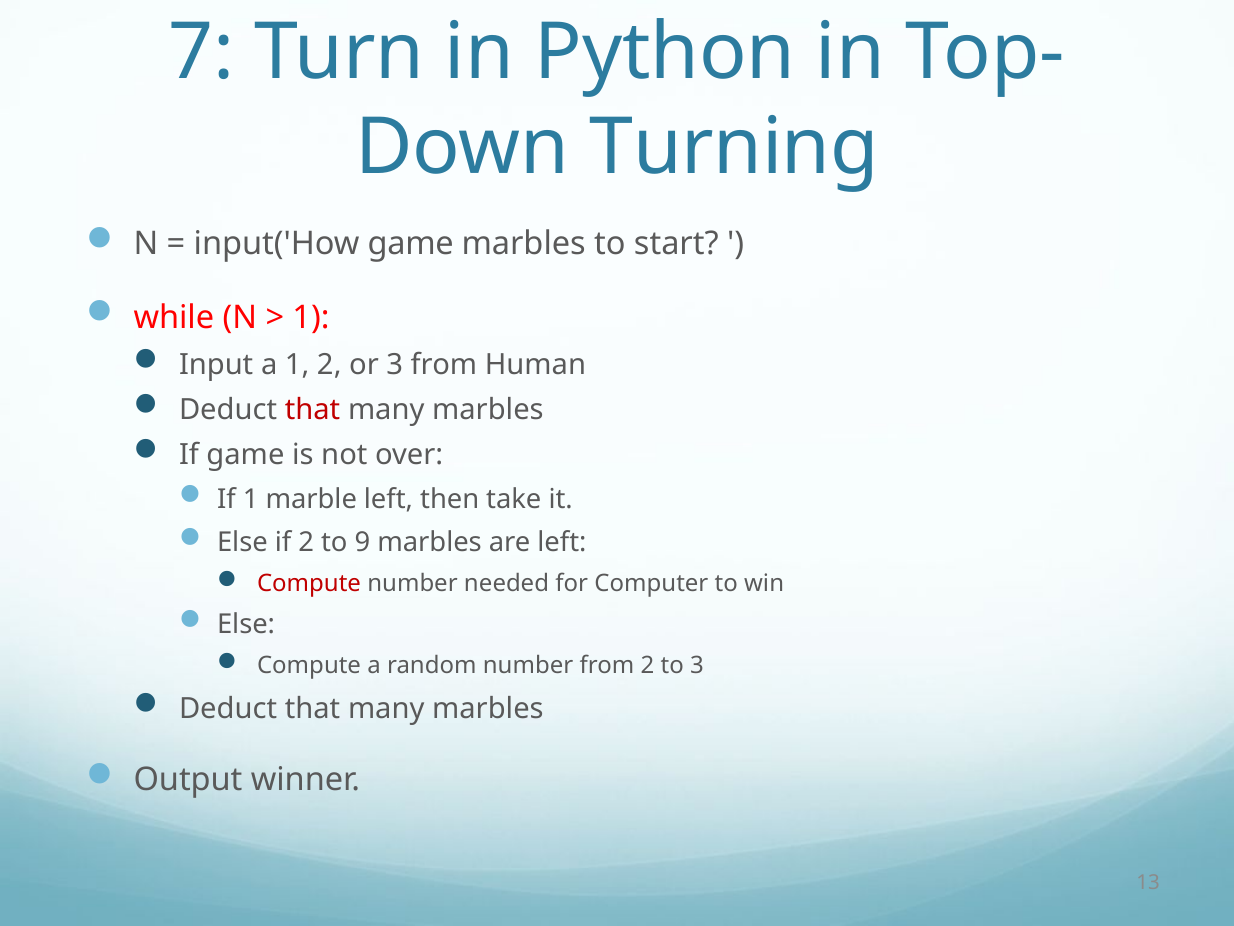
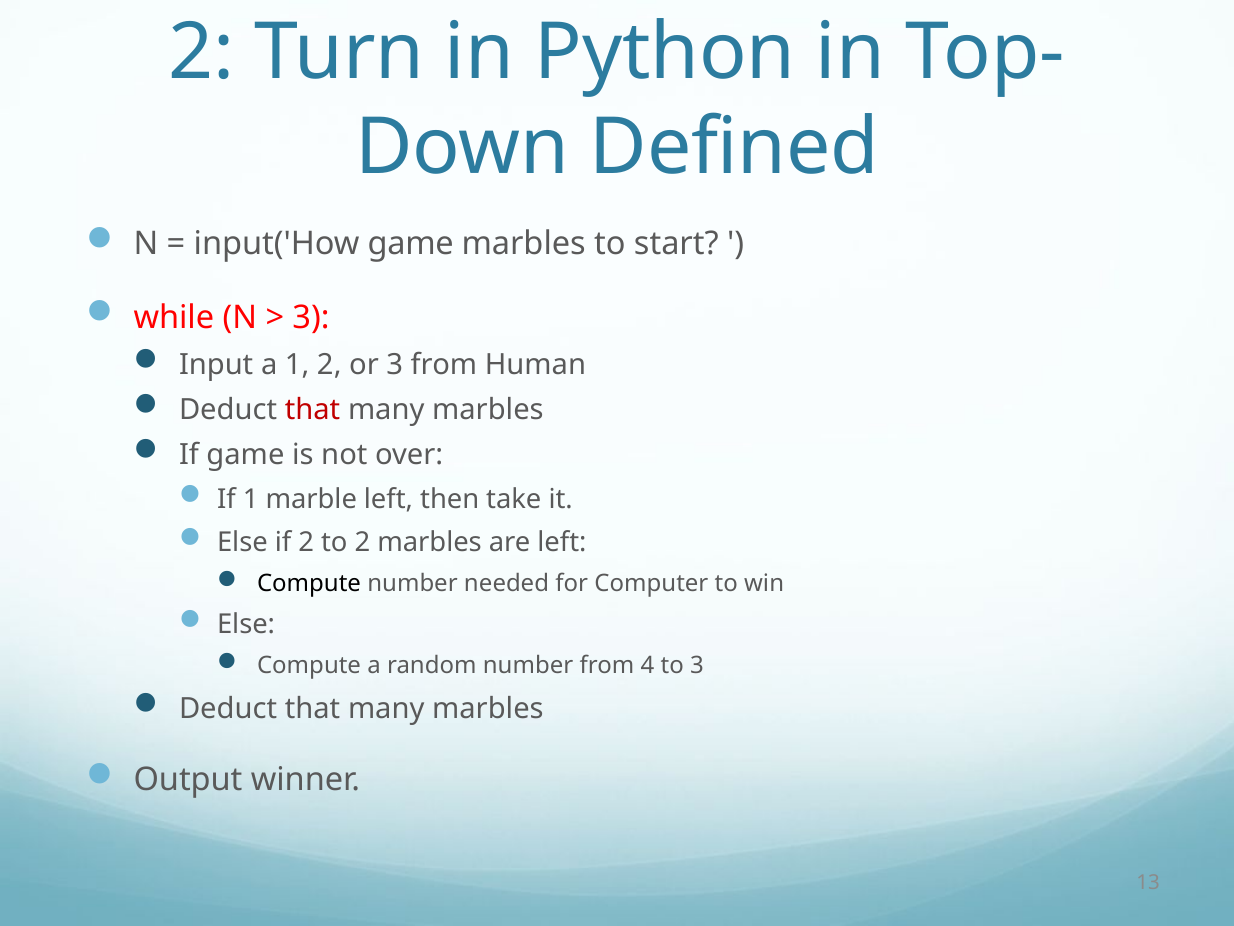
7: 7 -> 2 (201, 52)
Turning: Turning -> Defined (734, 147)
1: 1 -> 3 (311, 317)
to 9: 9 -> 2 (362, 542)
Compute colour: red -> black (309, 583)
from 2: 2 -> 4 (648, 665)
